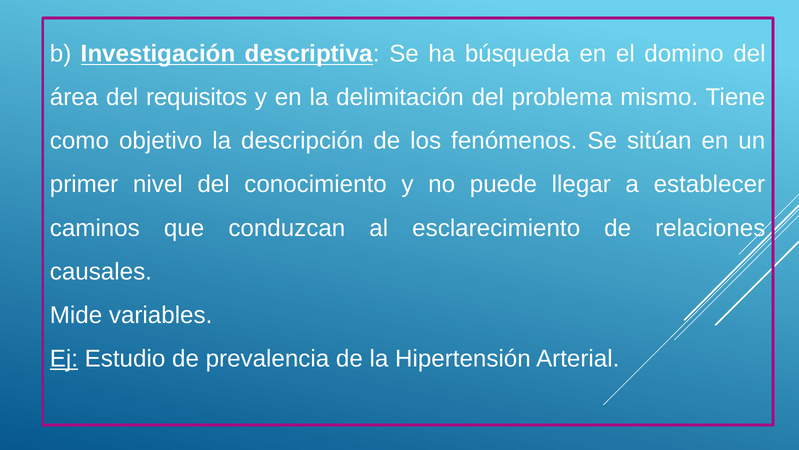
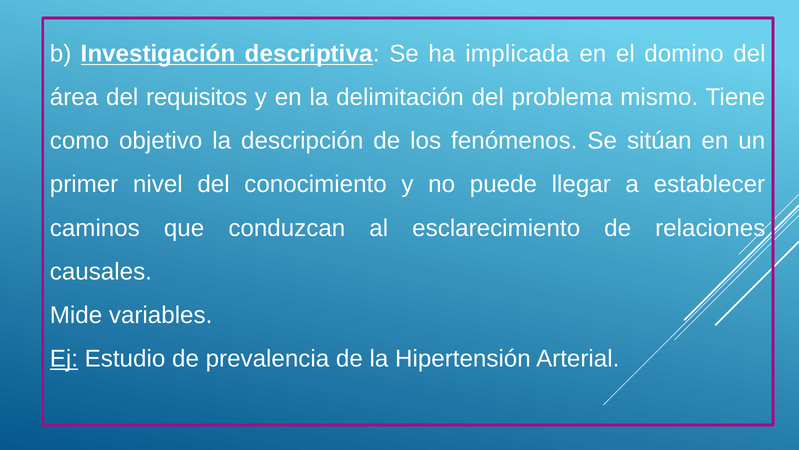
búsqueda: búsqueda -> implicada (517, 54)
